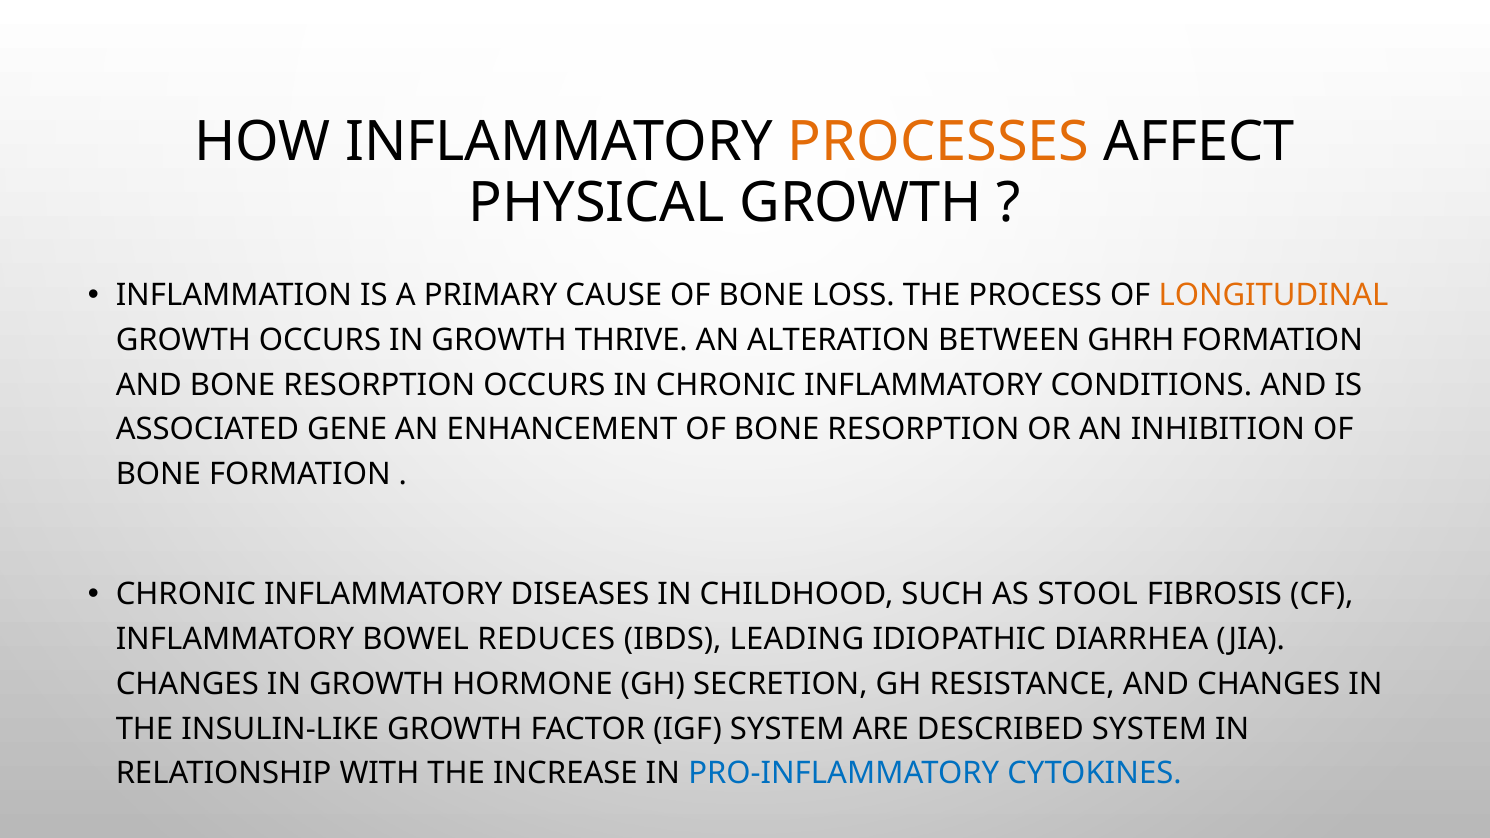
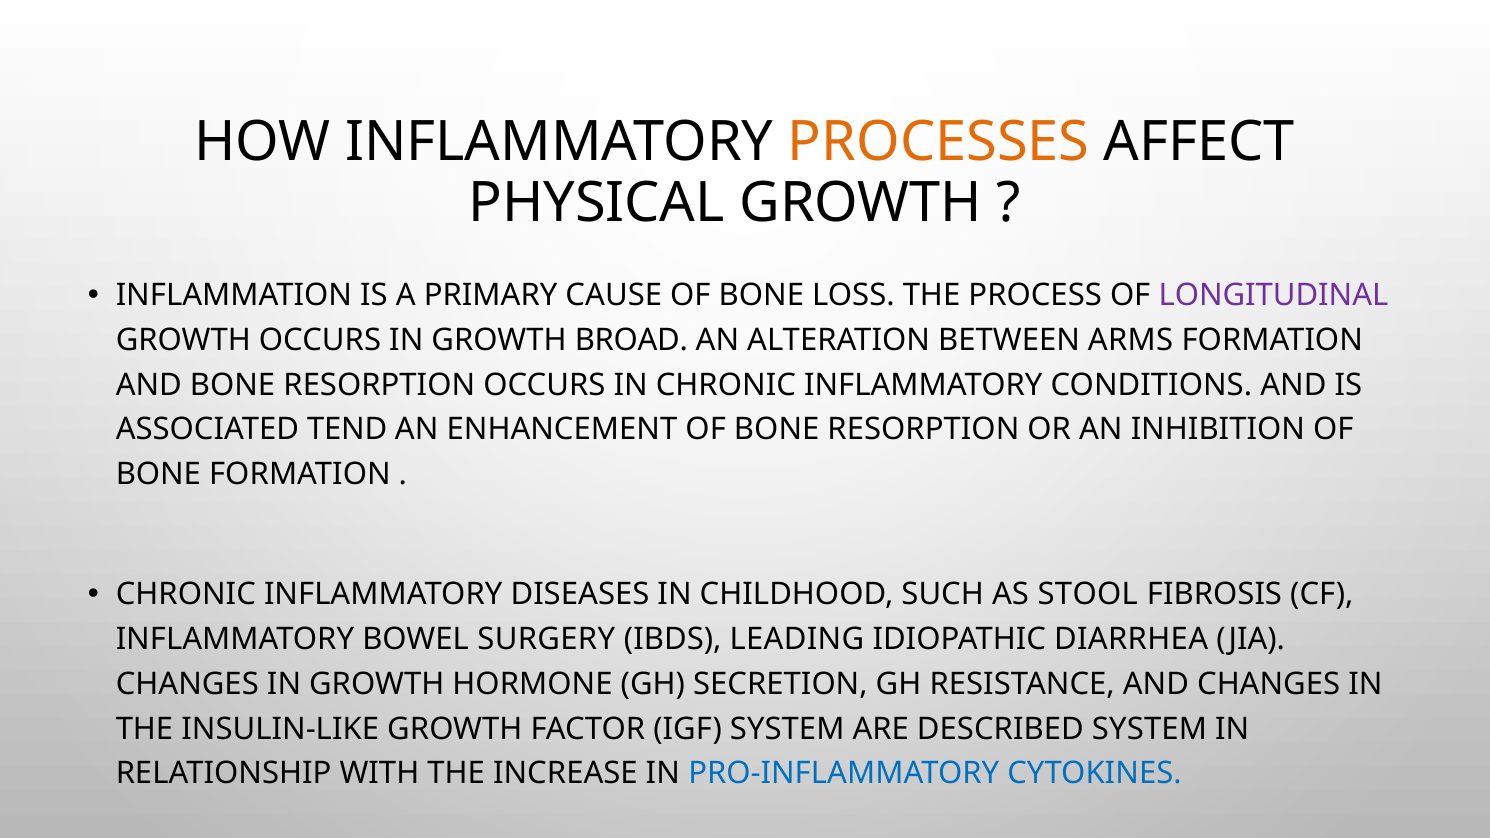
LONGITUDINAL colour: orange -> purple (1273, 296)
THRIVE: THRIVE -> BROAD (631, 340)
GHRH: GHRH -> ARMS (1131, 340)
GENE: GENE -> TEND (347, 430)
REDUCES: REDUCES -> SURGERY (546, 640)
